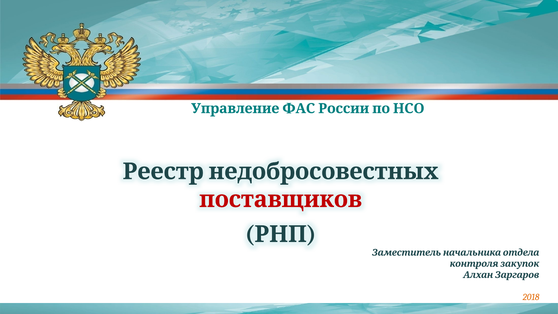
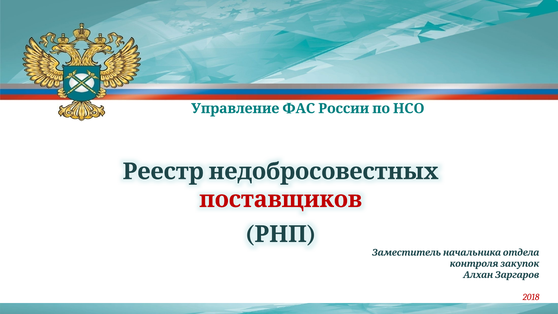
2018 colour: orange -> red (531, 297)
